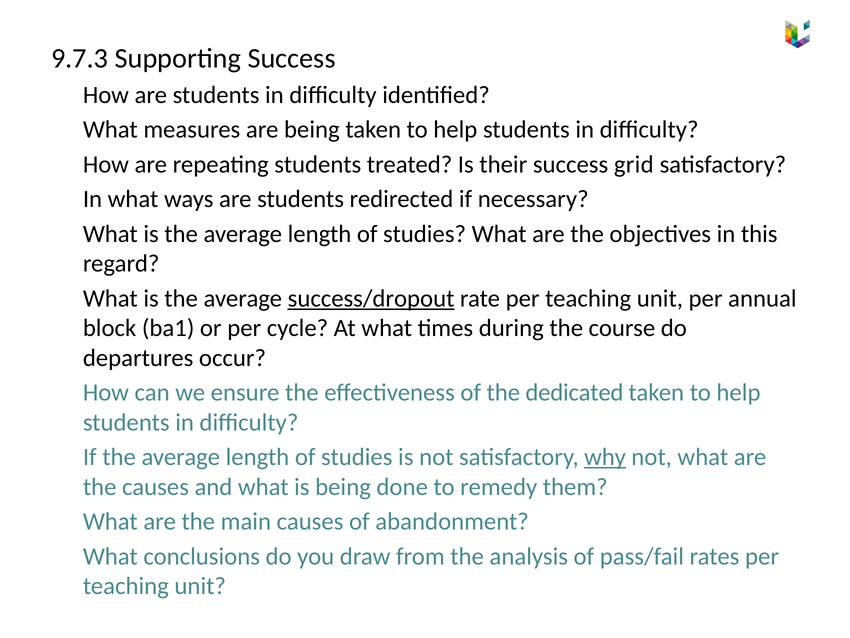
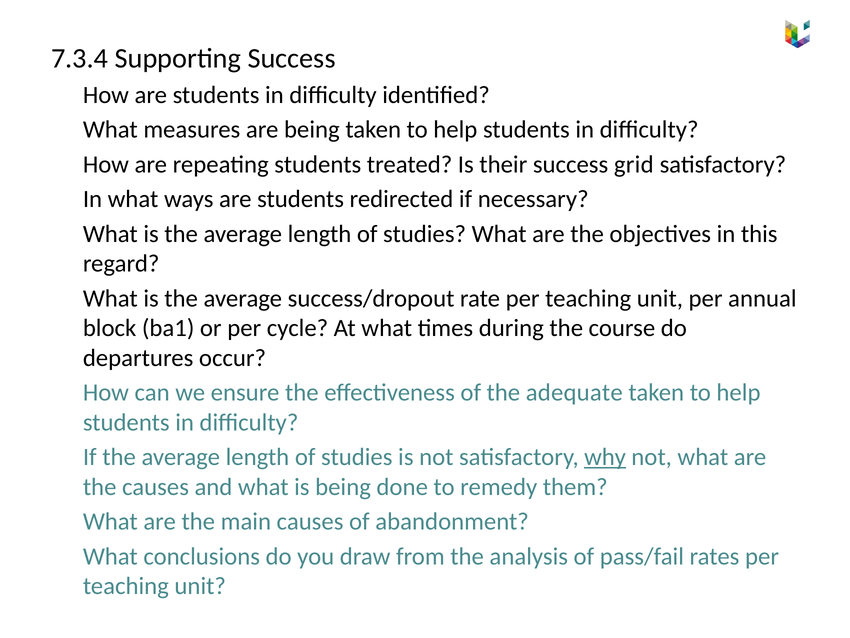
9.7.3: 9.7.3 -> 7.3.4 (80, 58)
success/dropout underline: present -> none (371, 298)
dedicated: dedicated -> adequate (574, 392)
